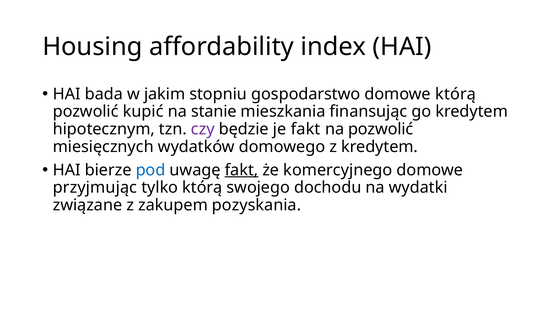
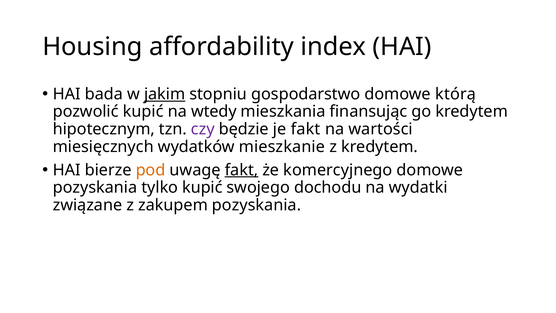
jakim underline: none -> present (165, 94)
stanie: stanie -> wtedy (214, 112)
na pozwolić: pozwolić -> wartości (381, 129)
domowego: domowego -> mieszkanie (282, 147)
pod colour: blue -> orange (151, 170)
przyjmując: przyjmując -> pozyskania (95, 187)
tylko którą: którą -> kupić (202, 187)
